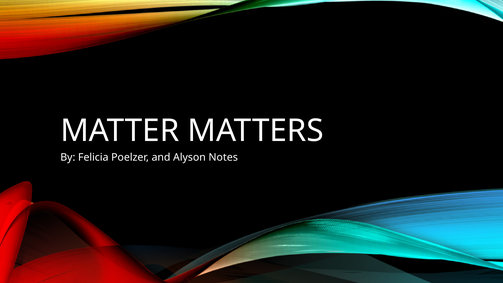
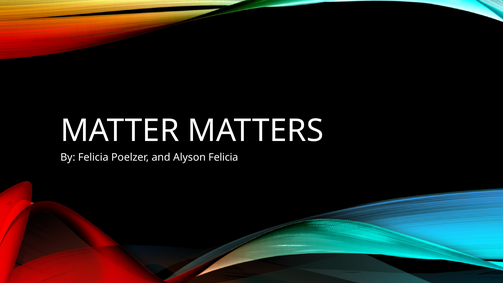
Alyson Notes: Notes -> Felicia (223, 157)
